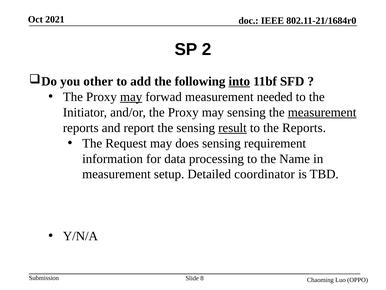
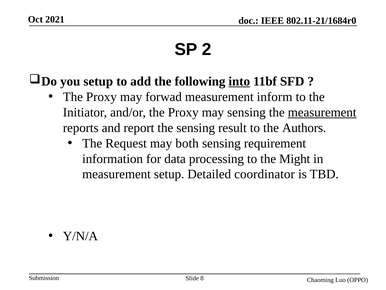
you other: other -> setup (98, 81)
may underline: present -> none (131, 97)
needed: needed -> inform (275, 97)
result underline: present -> none (232, 128)
the Reports: Reports -> Authors (304, 128)
does: does -> both (187, 143)
Name: Name -> Might (295, 158)
